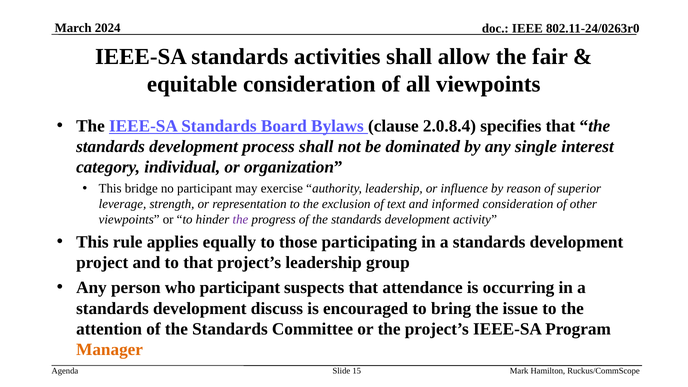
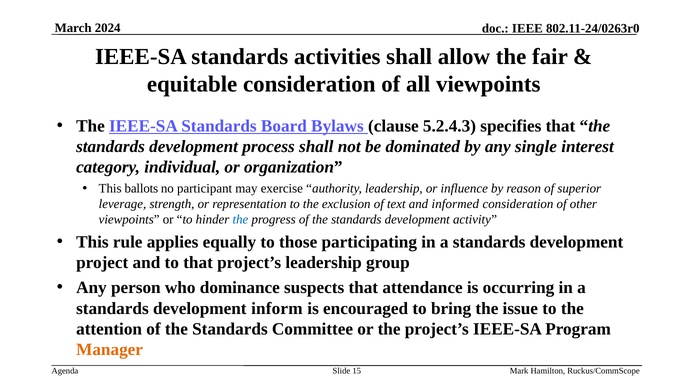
2.0.8.4: 2.0.8.4 -> 5.2.4.3 (449, 126)
bridge: bridge -> ballots (141, 189)
the colour: purple -> blue (240, 219)
who participant: participant -> dominance (240, 288)
discuss: discuss -> inform (277, 308)
